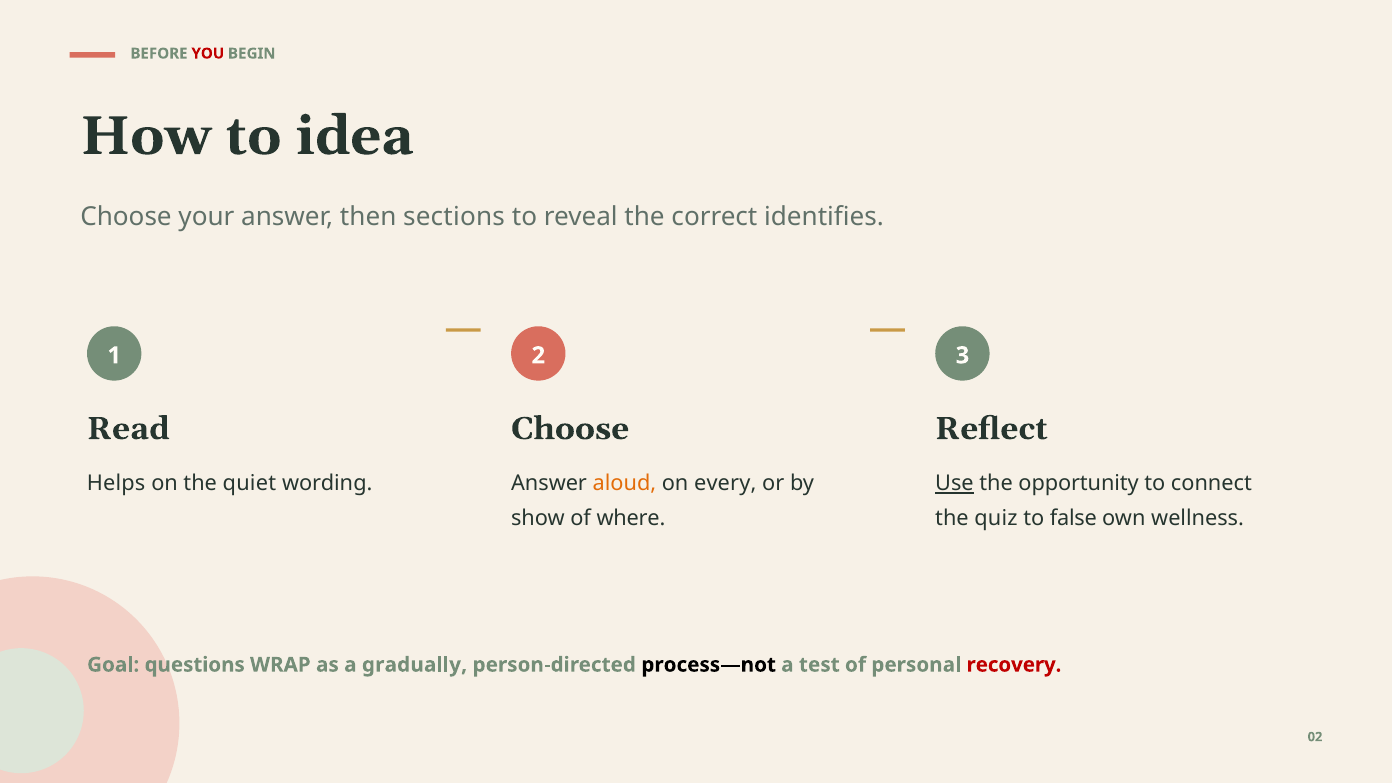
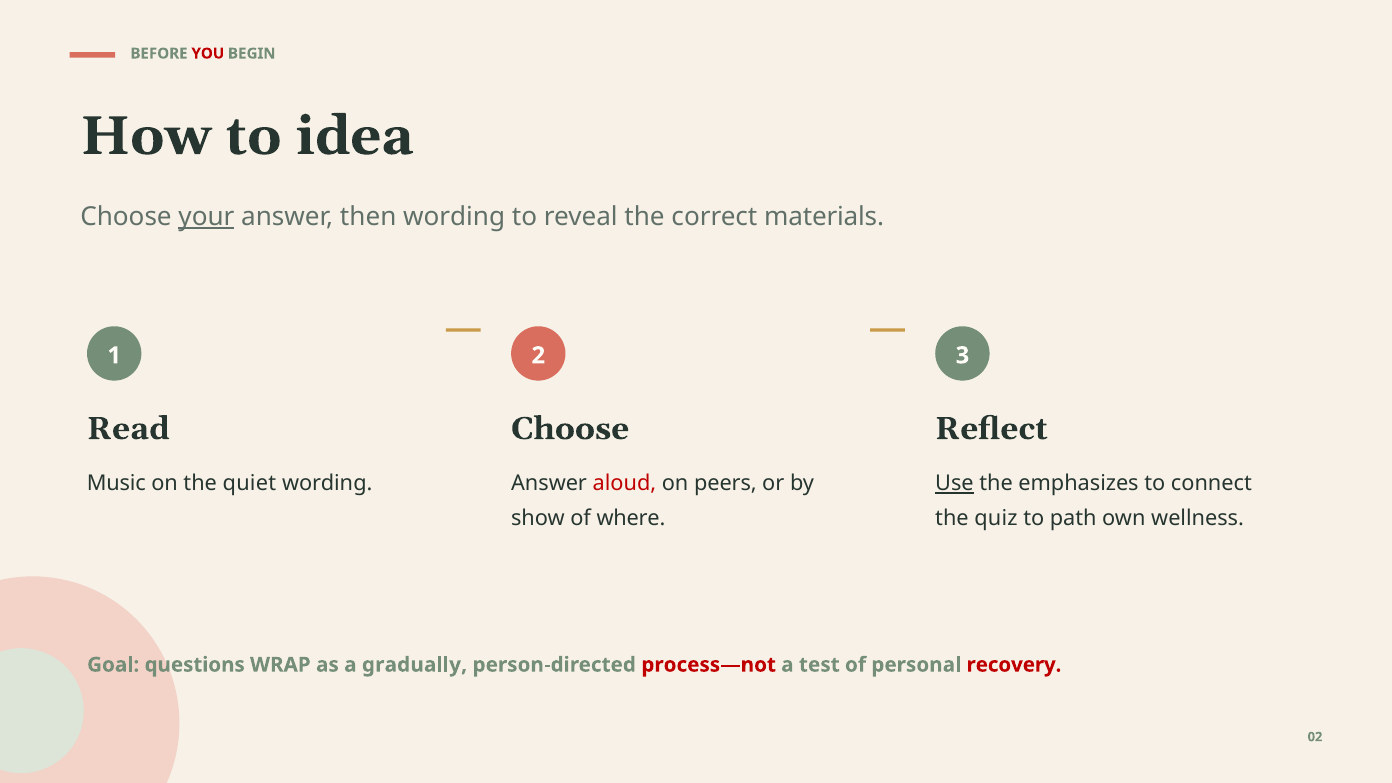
your underline: none -> present (206, 217)
then sections: sections -> wording (454, 217)
identifies: identifies -> materials (824, 217)
Helps: Helps -> Music (116, 484)
aloud colour: orange -> red (624, 484)
every: every -> peers (725, 484)
opportunity: opportunity -> emphasizes (1079, 484)
false: false -> path (1073, 519)
process—not colour: black -> red (709, 665)
